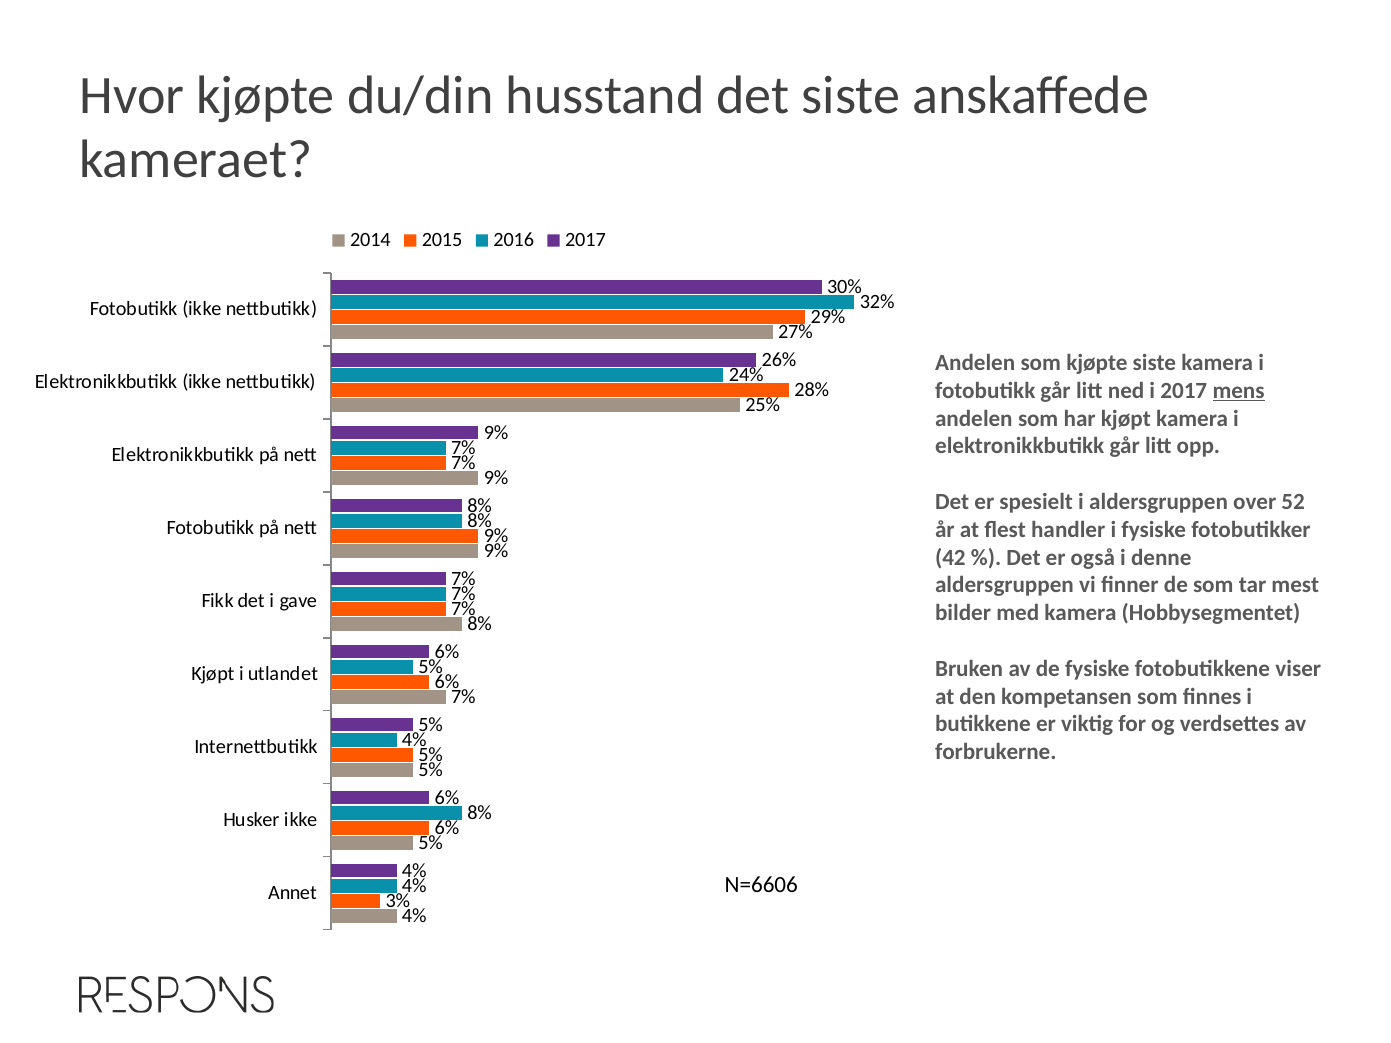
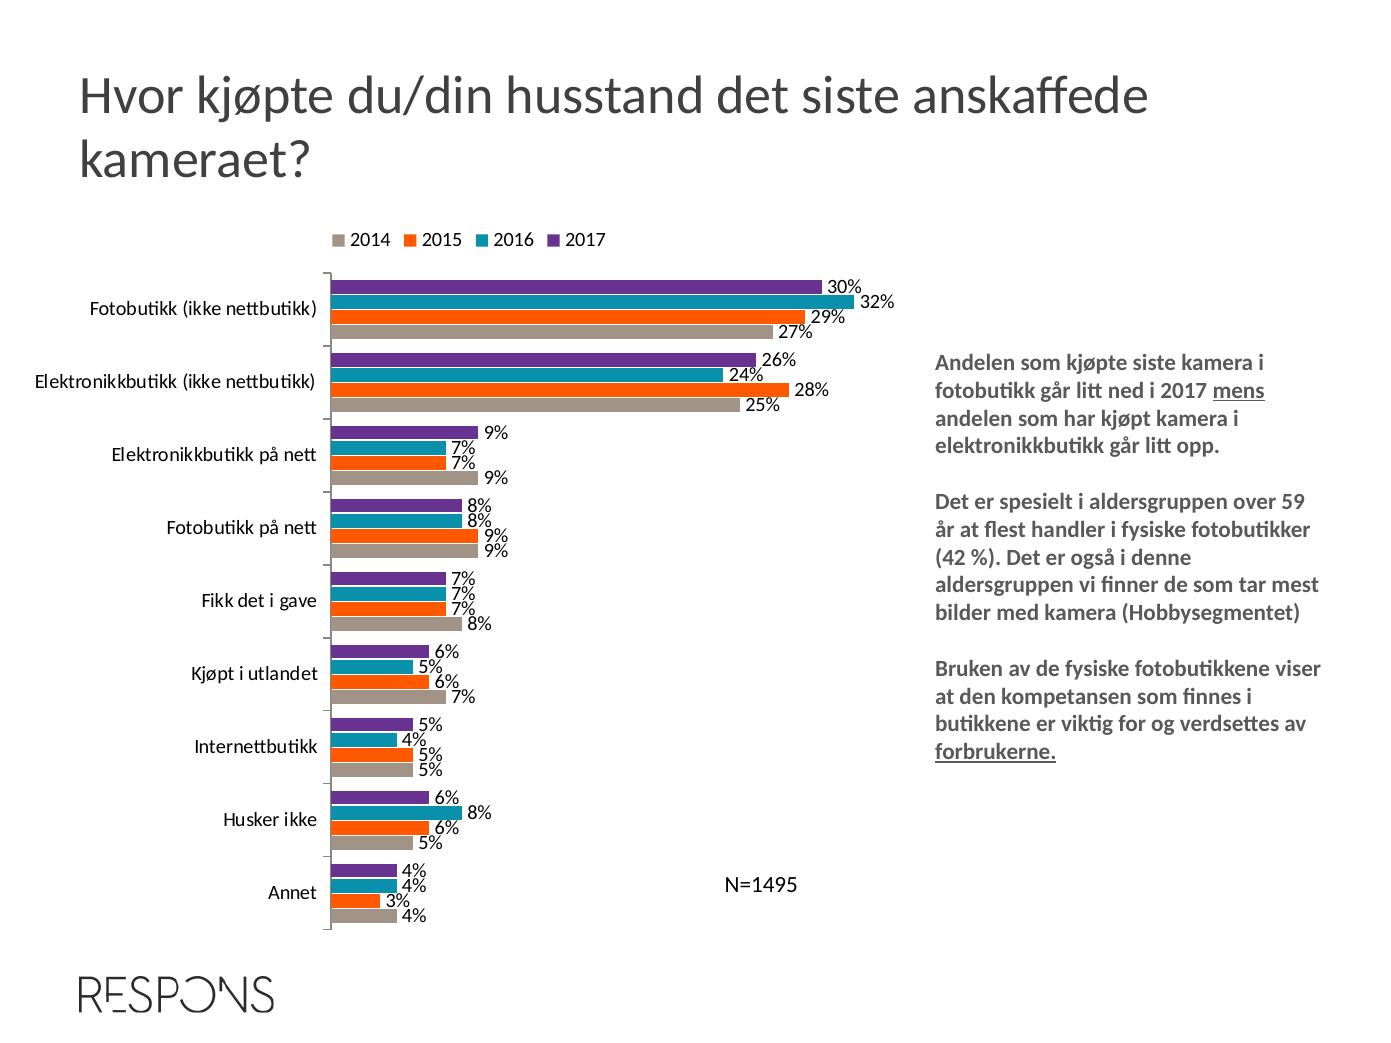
52: 52 -> 59 (1293, 502)
forbrukerne underline: none -> present (996, 752)
N=6606: N=6606 -> N=1495 (761, 885)
